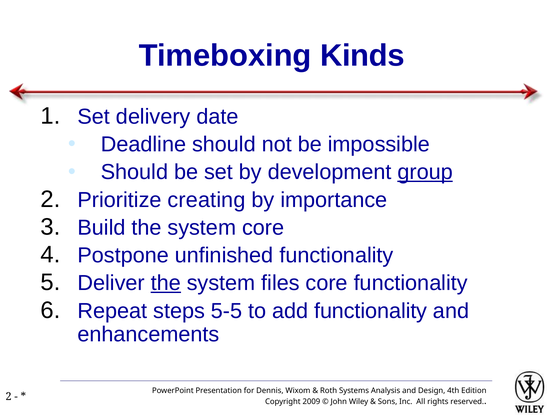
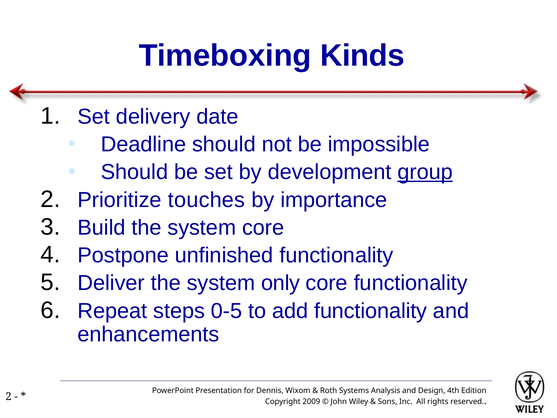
creating: creating -> touches (207, 200)
the underline: present -> none (166, 283)
files: files -> only (281, 283)
5-5: 5-5 -> 0-5 (226, 311)
